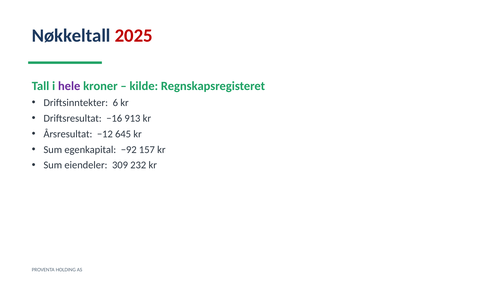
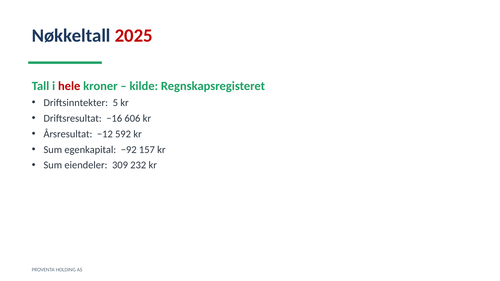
hele colour: purple -> red (69, 86)
6: 6 -> 5 (115, 103)
913: 913 -> 606 (132, 118)
645: 645 -> 592 (123, 134)
